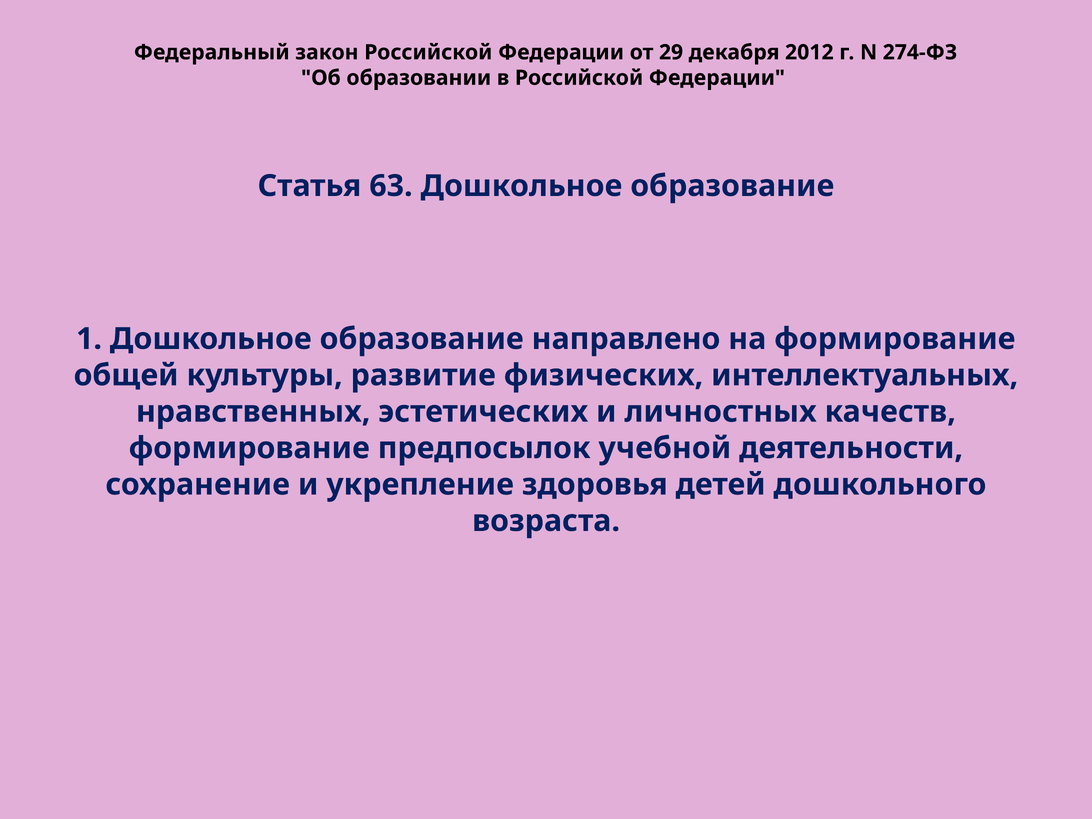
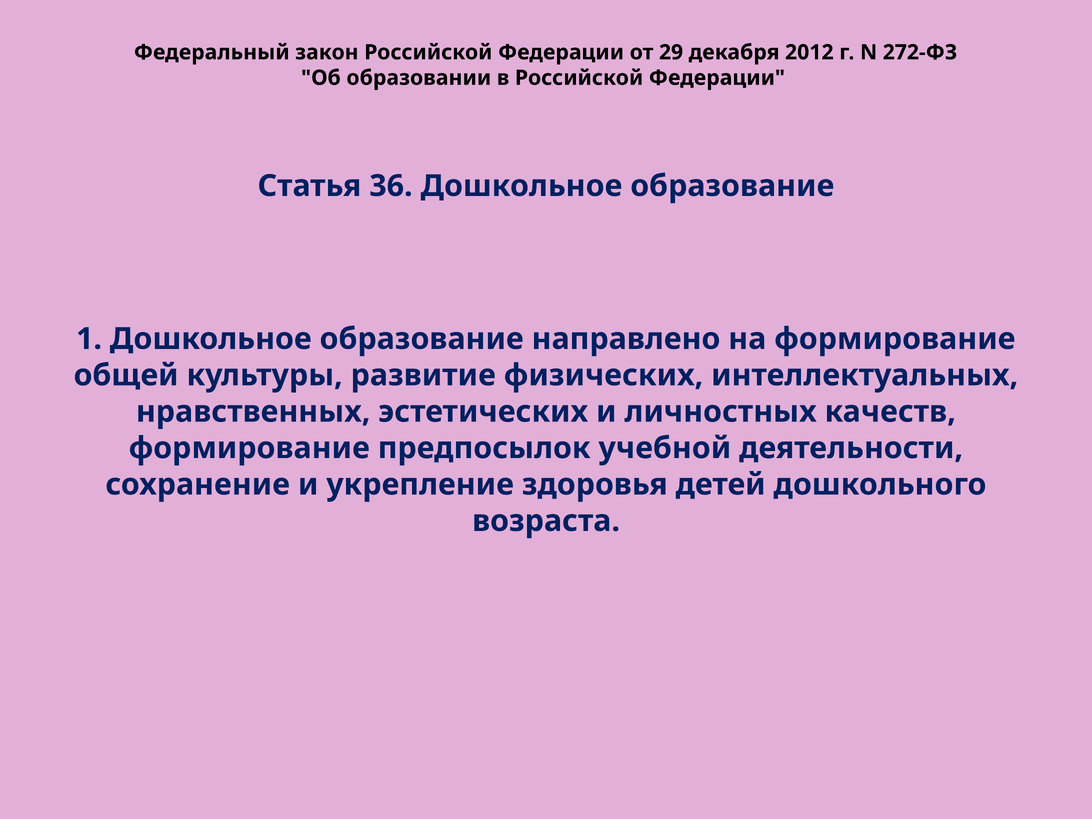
274-ФЗ: 274-ФЗ -> 272-ФЗ (920, 52)
63: 63 -> 36 (391, 186)
